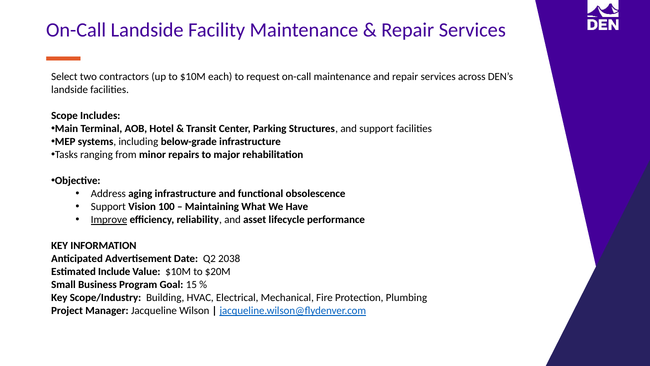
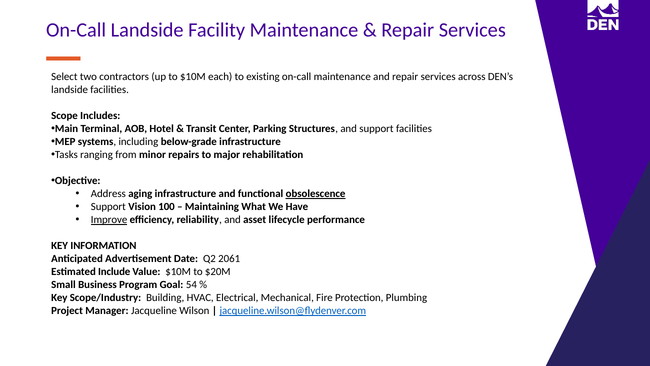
request: request -> existing (263, 77)
obsolescence underline: none -> present (316, 194)
2038: 2038 -> 2061 (229, 259)
15: 15 -> 54 (191, 285)
